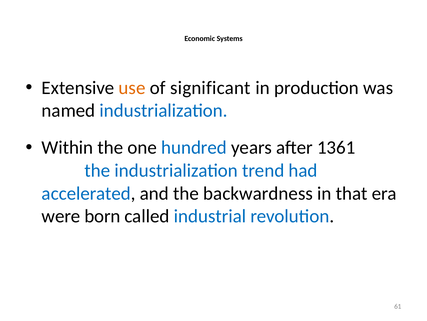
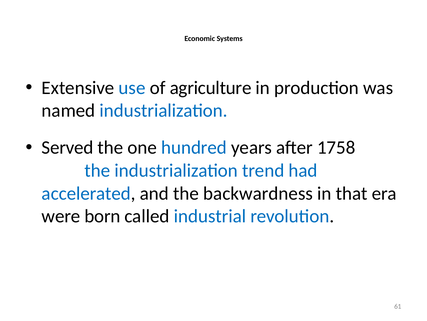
use colour: orange -> blue (132, 88)
significant: significant -> agriculture (211, 88)
Within: Within -> Served (68, 147)
1361: 1361 -> 1758 (336, 147)
